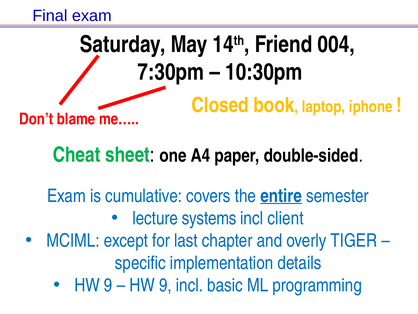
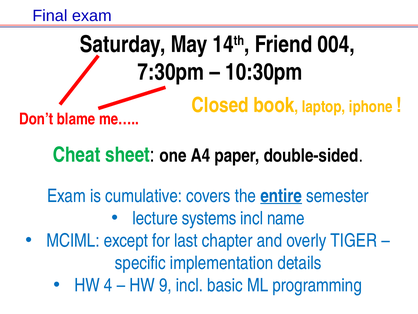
client: client -> name (286, 218)
9: 9 -> 4 (108, 285)
